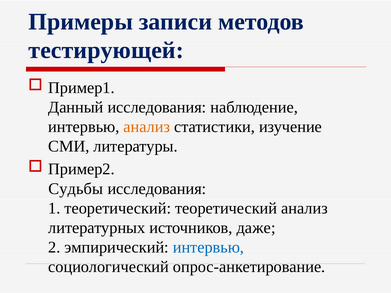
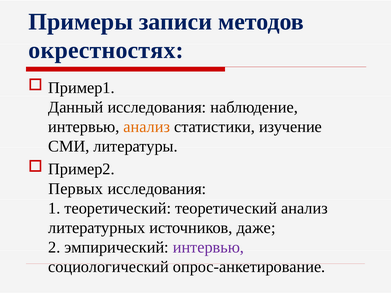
тестирующей: тестирующей -> окрестностях (106, 50)
Судьбы: Судьбы -> Первых (76, 189)
интервью colour: blue -> purple (208, 247)
